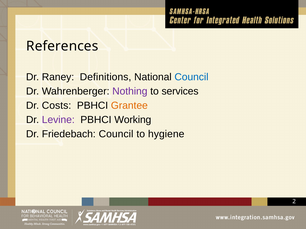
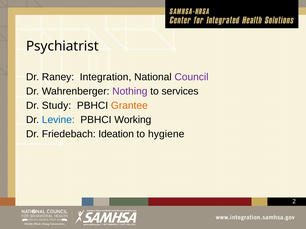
References: References -> Psychiatrist (62, 46)
Definitions: Definitions -> Integration (106, 77)
Council colour: blue -> purple (191, 77)
Costs: Costs -> Study (57, 106)
Levine colour: purple -> blue (58, 120)
Friedebach Council: Council -> Ideation (116, 134)
